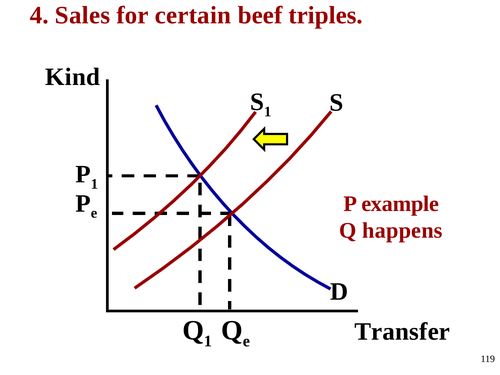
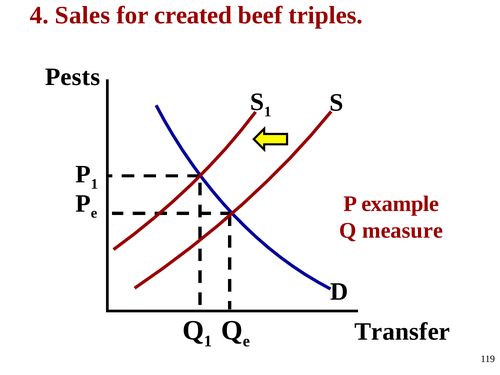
certain: certain -> created (193, 15)
Kind: Kind -> Pests (73, 77)
happens: happens -> measure (402, 230)
